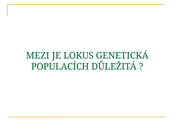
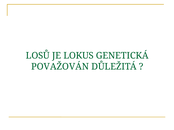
MEZI: MEZI -> LOSŮ (38, 56)
POPULACÍCH: POPULACÍCH -> POVAŽOVÁN (60, 67)
